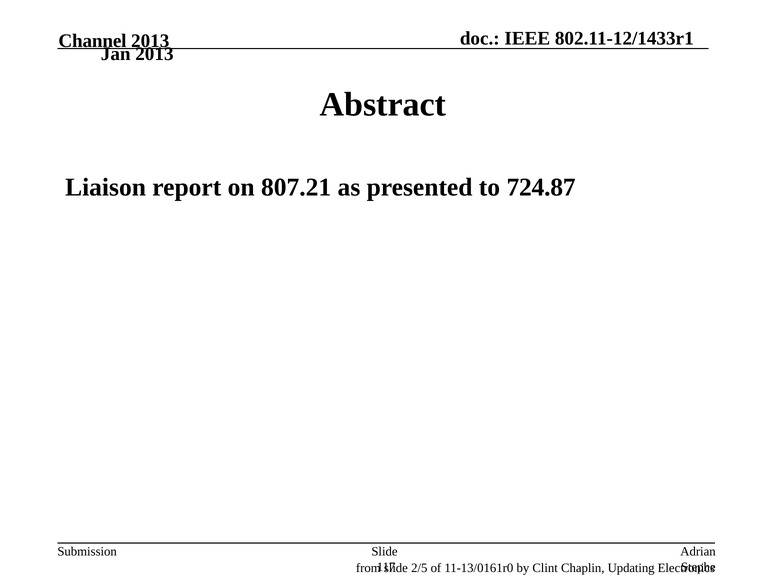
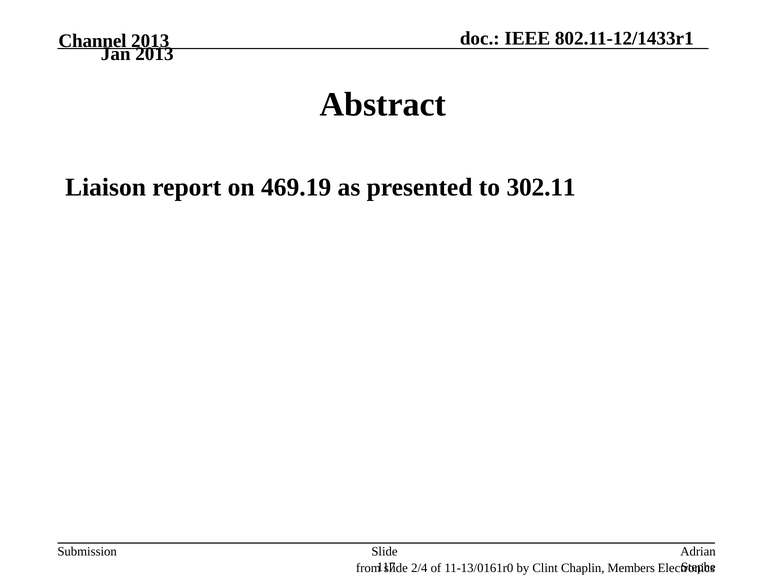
807.21: 807.21 -> 469.19 (296, 187)
724.87: 724.87 -> 302.11 (541, 187)
2/5: 2/5 -> 2/4 (419, 568)
Updating: Updating -> Members (631, 568)
